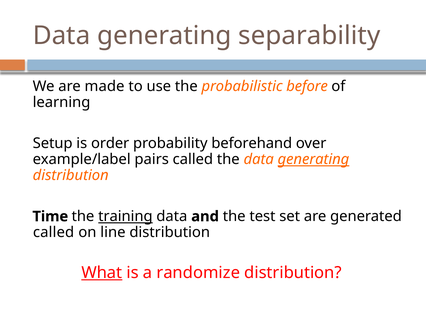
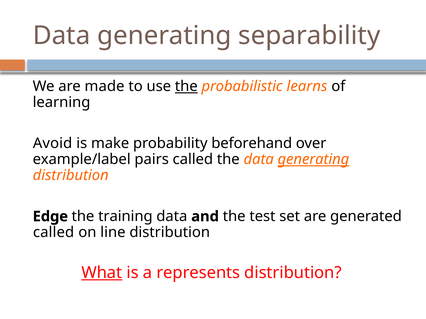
the underline: none -> present (186, 87)
before: before -> learns (307, 87)
Setup: Setup -> Avoid (53, 144)
order: order -> make (110, 144)
Time: Time -> Edge (50, 217)
training underline: present -> none (125, 217)
randomize: randomize -> represents (198, 273)
